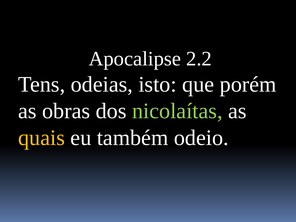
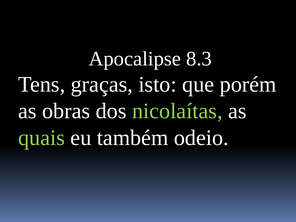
2.2: 2.2 -> 8.3 (199, 59)
odeias: odeias -> graças (102, 84)
quais colour: yellow -> light green (41, 138)
